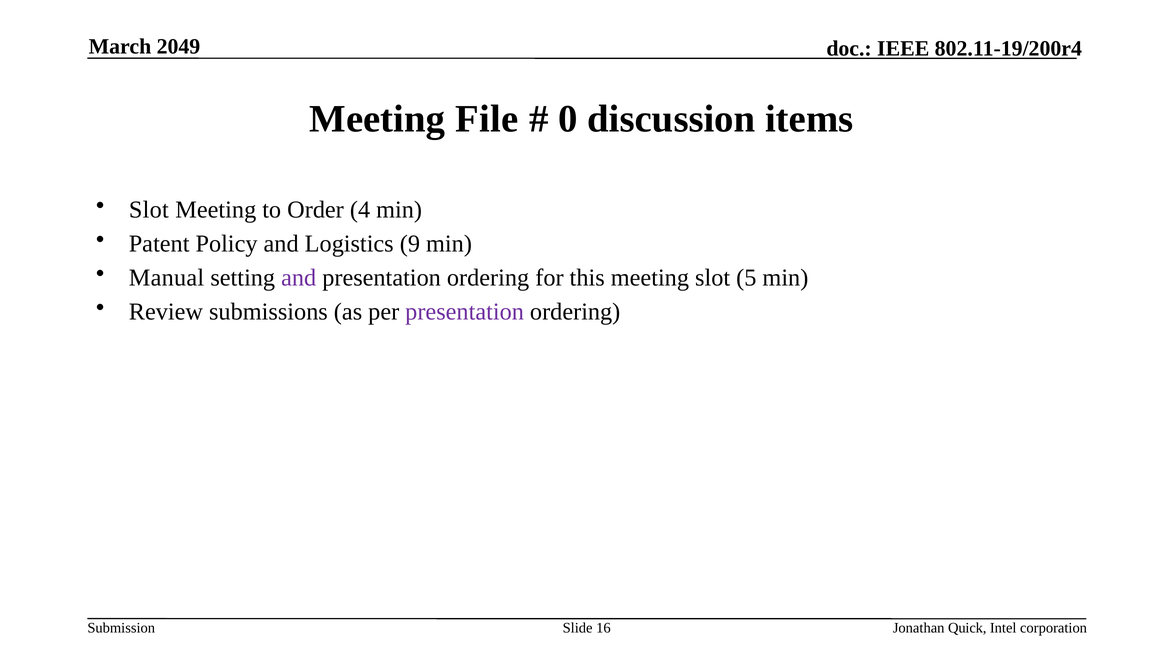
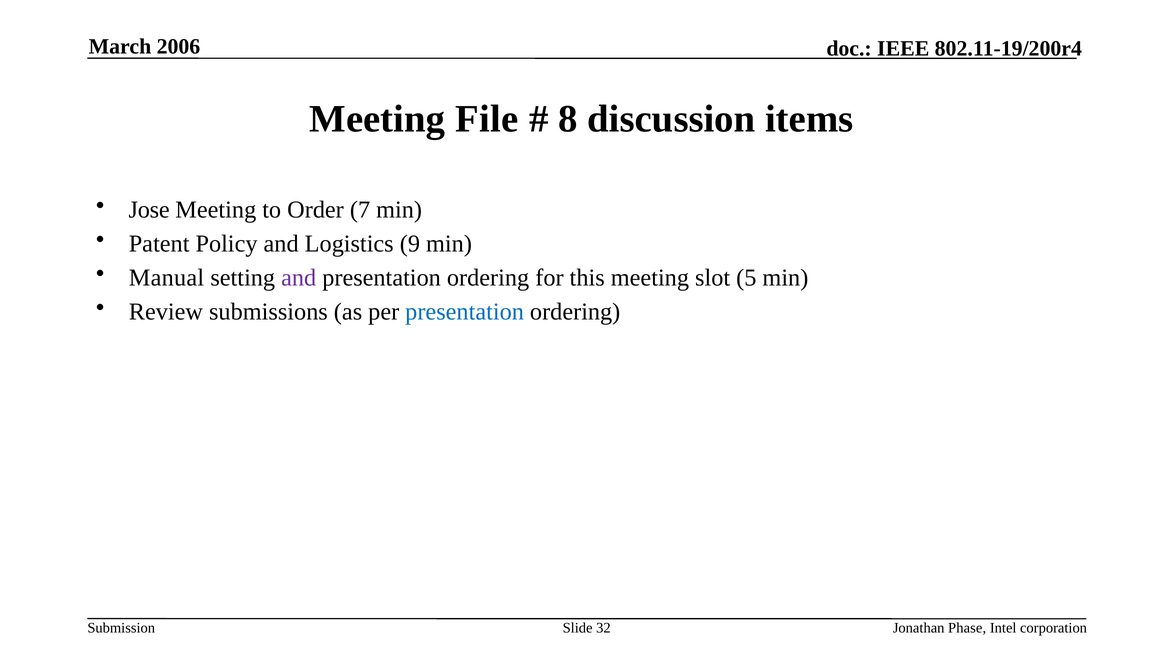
2049: 2049 -> 2006 (178, 46)
0: 0 -> 8 (568, 119)
Slot: Slot -> Jose (149, 210)
4: 4 -> 7 (360, 210)
presentation colour: purple -> blue (465, 312)
16: 16 -> 32 (603, 628)
Quick: Quick -> Phase (967, 628)
